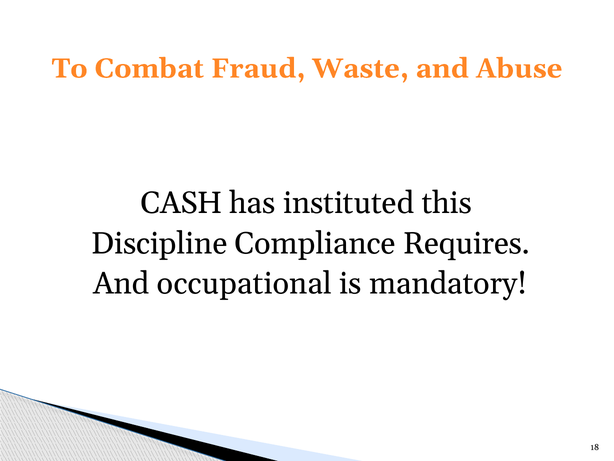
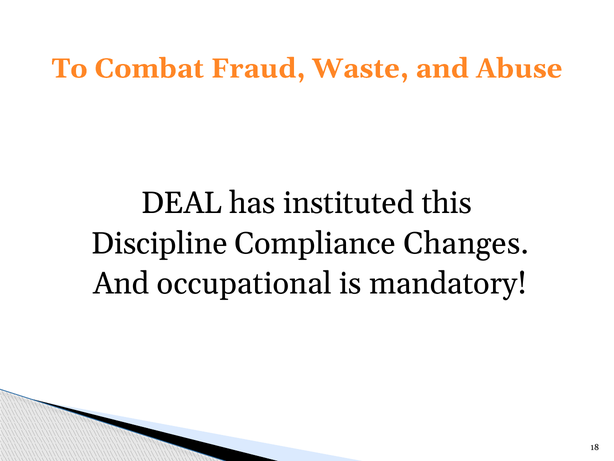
CASH: CASH -> DEAL (182, 203)
Requires: Requires -> Changes (466, 243)
